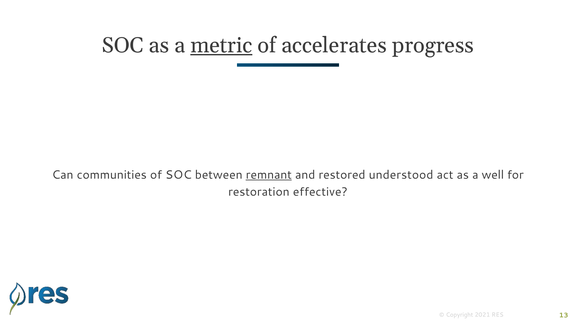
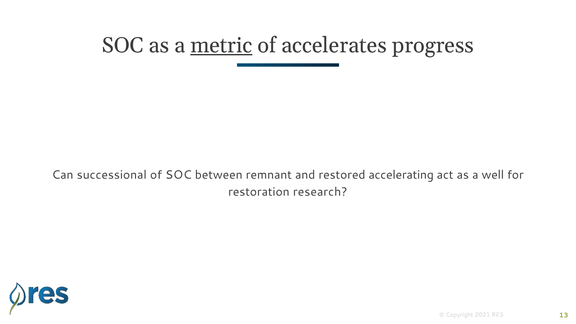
communities: communities -> successional (112, 175)
remnant underline: present -> none (269, 175)
understood: understood -> accelerating (401, 175)
effective: effective -> research (320, 192)
